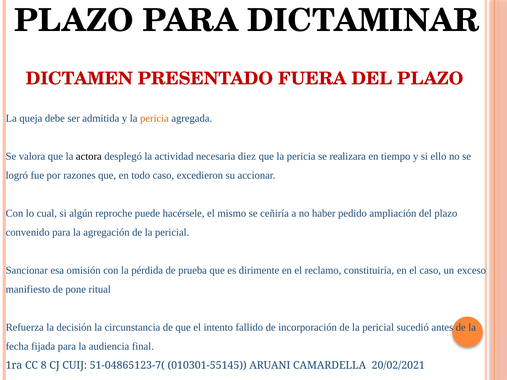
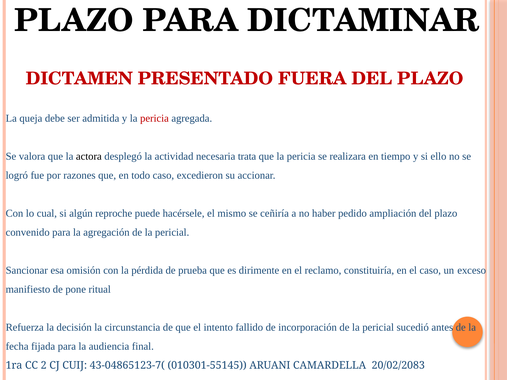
pericia colour: orange -> red (154, 119)
diez: diez -> trata (247, 157)
8: 8 -> 2 (44, 366)
51-04865123-7(: 51-04865123-7( -> 43-04865123-7( (127, 366)
20/02/2021: 20/02/2021 -> 20/02/2083 (398, 366)
